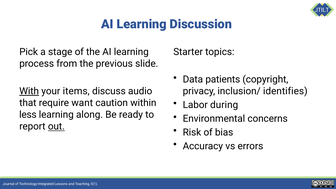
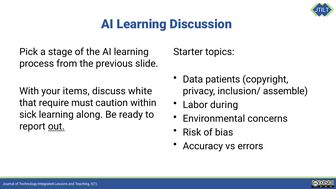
With underline: present -> none (29, 91)
audio: audio -> white (140, 91)
identifies: identifies -> assemble (285, 91)
want: want -> must (82, 103)
less: less -> sick (28, 115)
